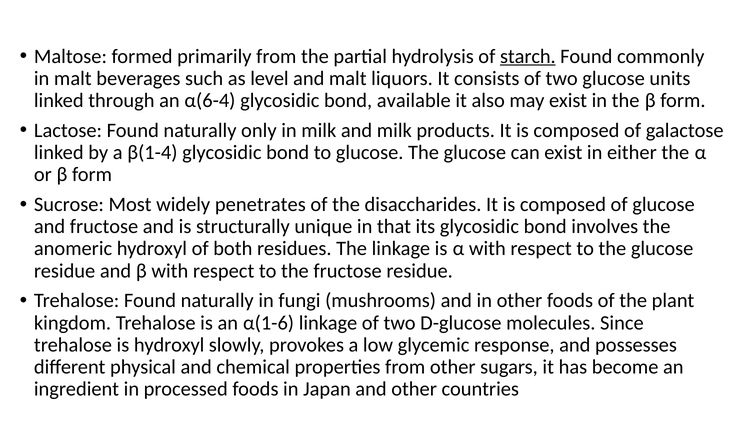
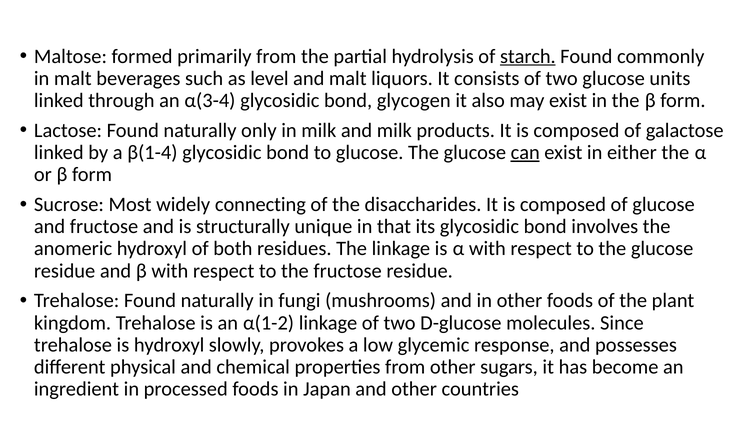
α(6-4: α(6-4 -> α(3-4 (210, 100)
available: available -> glycogen (414, 100)
can underline: none -> present (525, 152)
penetrates: penetrates -> connecting (260, 204)
α(1-6: α(1-6 -> α(1-2 (269, 323)
